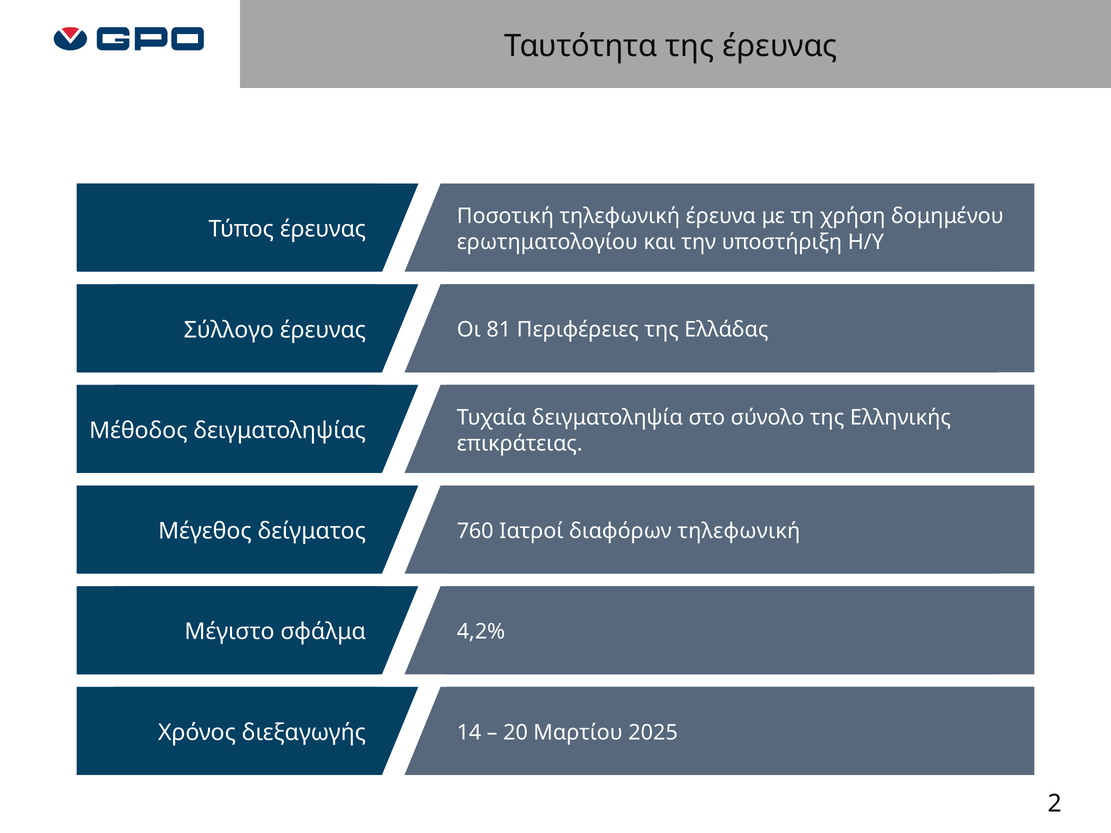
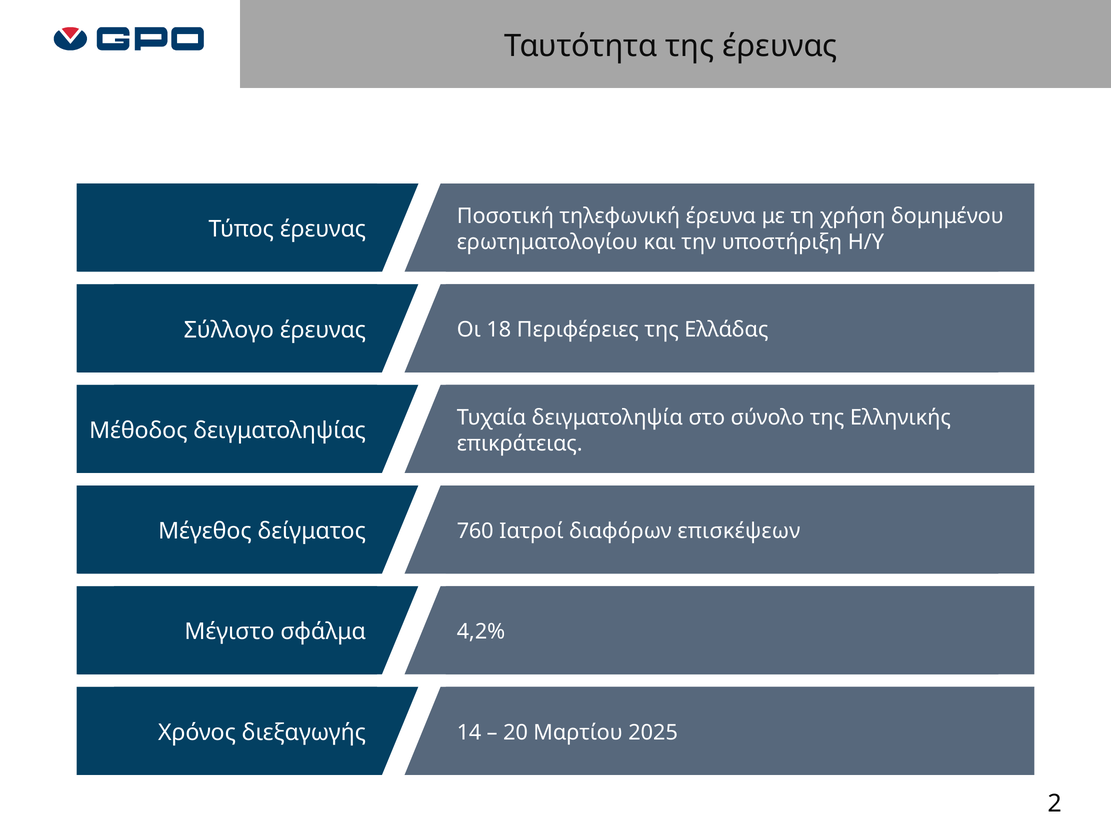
81: 81 -> 18 (499, 330)
διαφόρων τηλεφωνική: τηλεφωνική -> επισκέψεων (739, 531)
